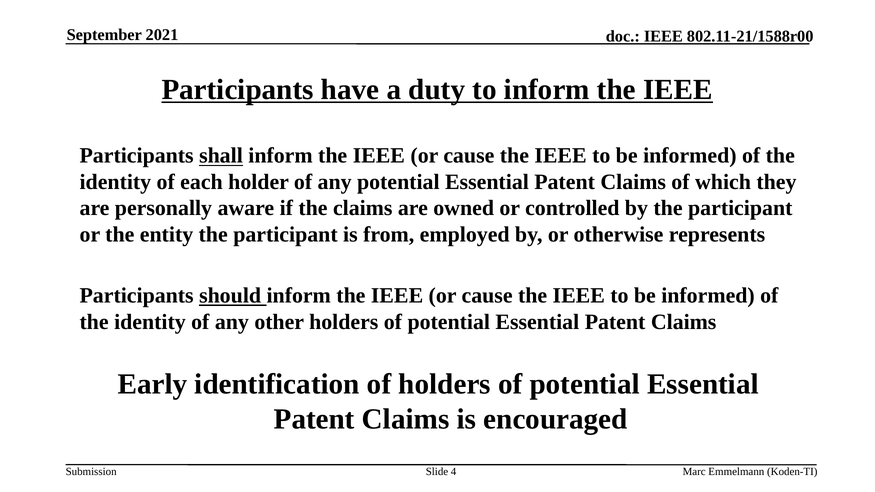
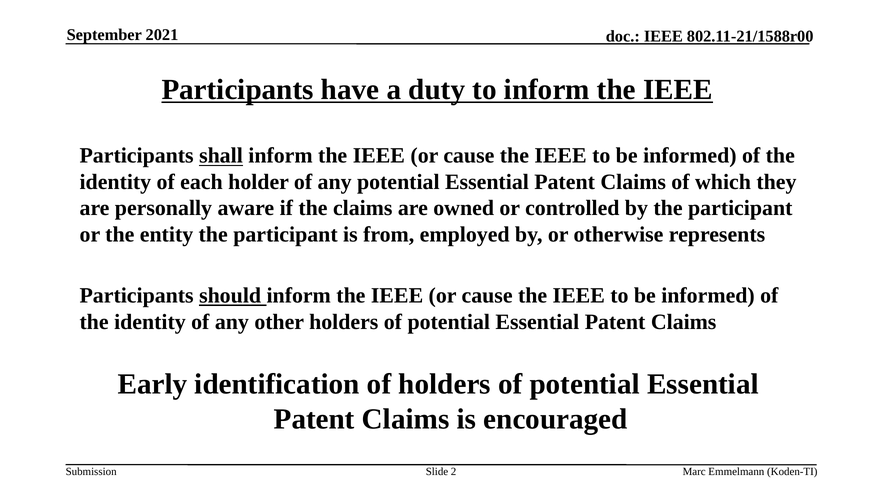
4: 4 -> 2 (454, 472)
